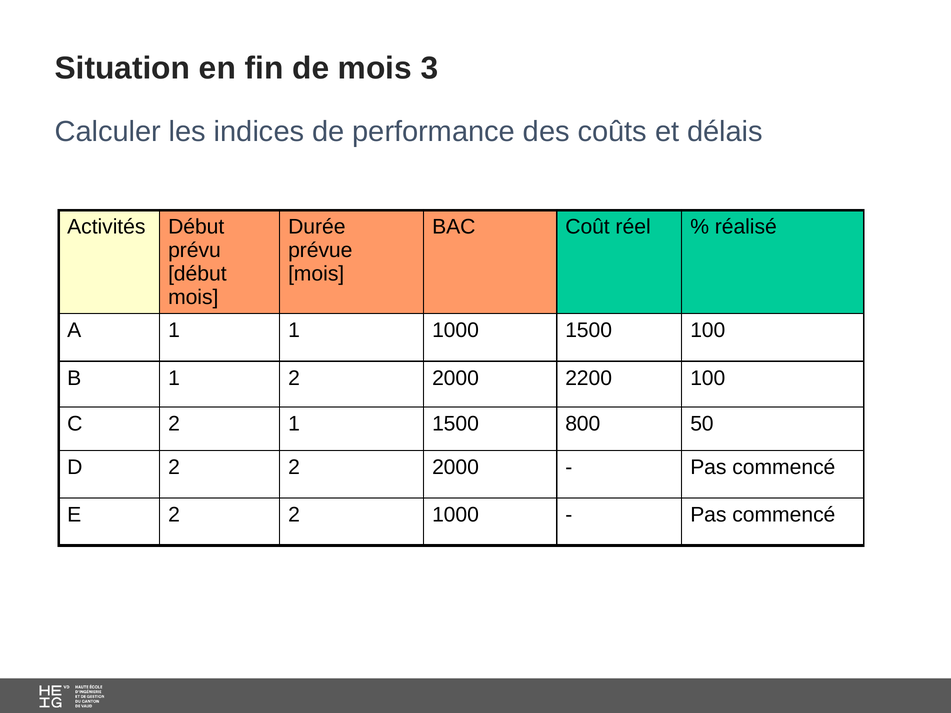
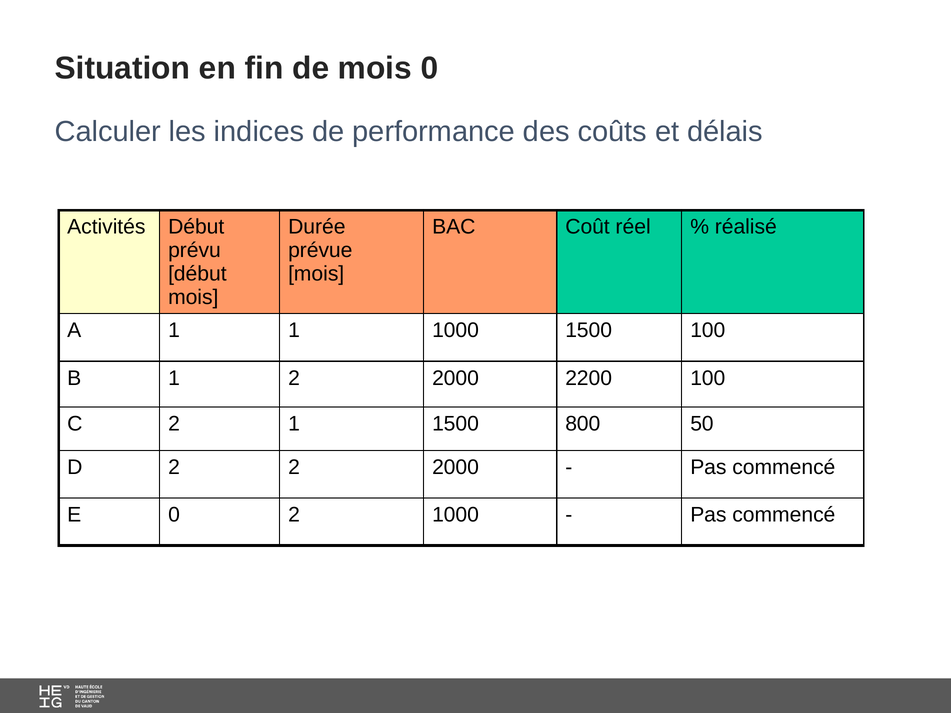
mois 3: 3 -> 0 (430, 68)
E 2: 2 -> 0 (174, 515)
